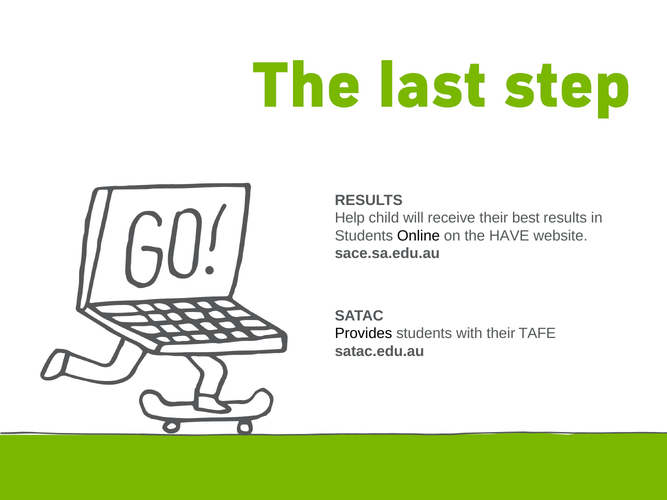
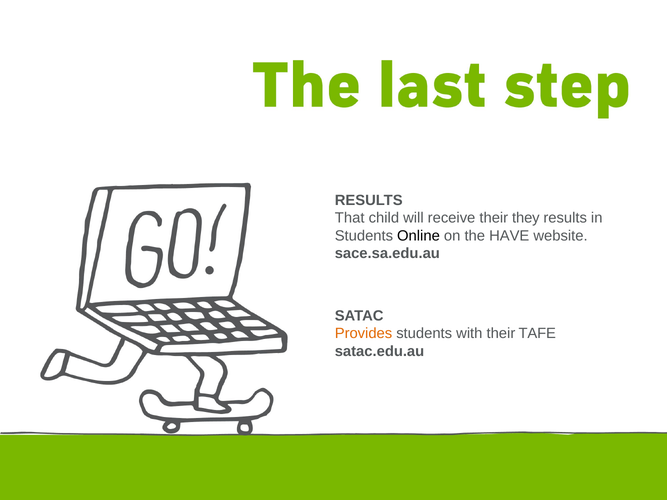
Help: Help -> That (350, 218)
best: best -> they (526, 218)
Provides colour: black -> orange (364, 334)
